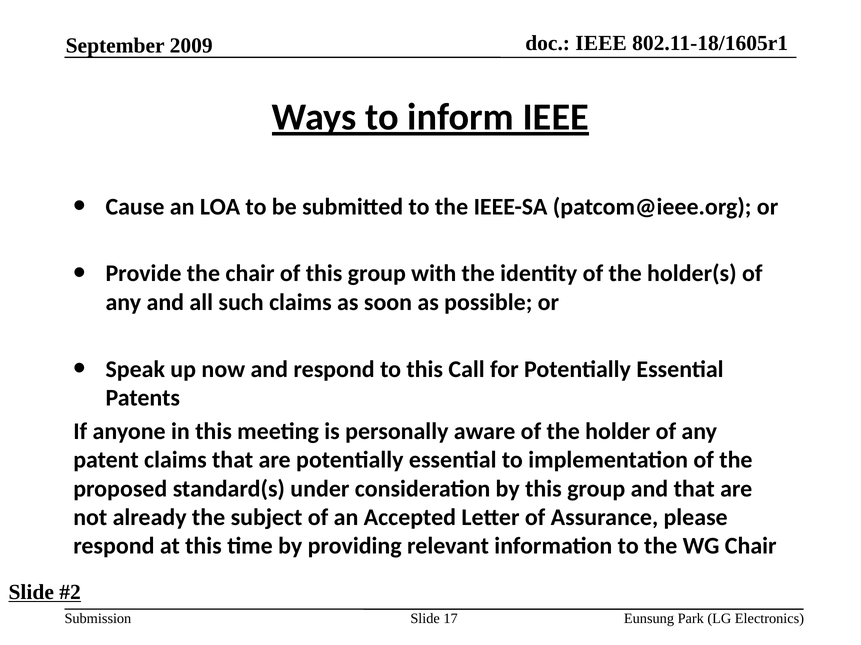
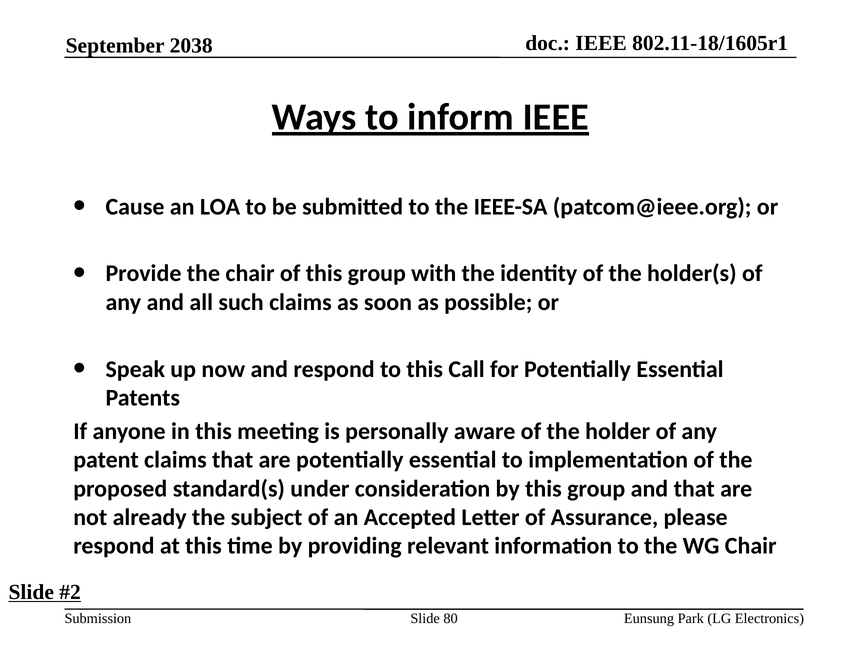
2009: 2009 -> 2038 (191, 46)
17: 17 -> 80 (451, 619)
